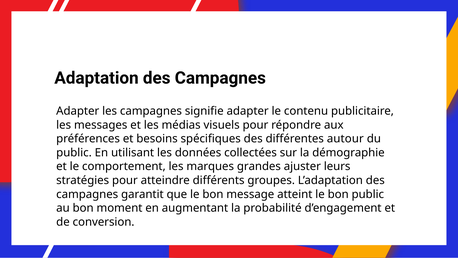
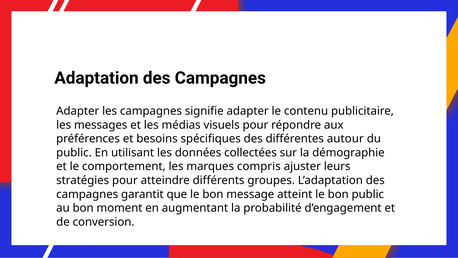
grandes: grandes -> compris (259, 166)
